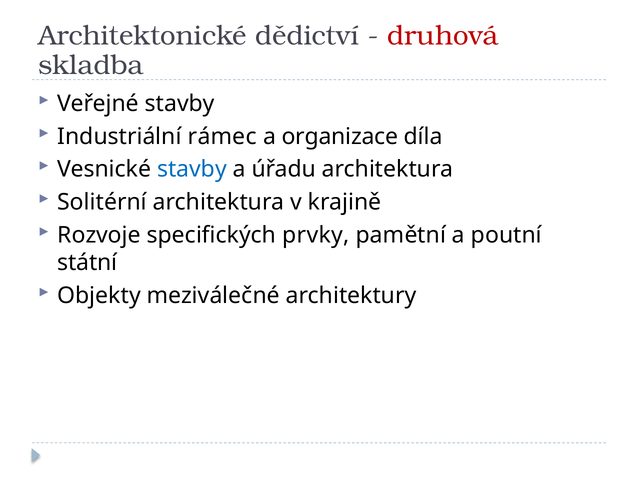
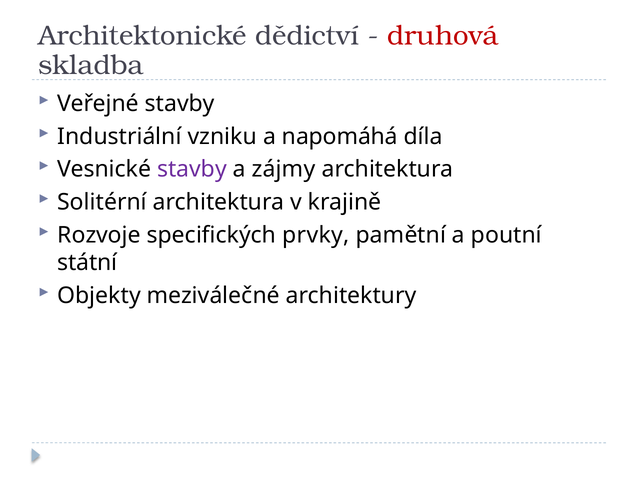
rámec: rámec -> vzniku (222, 137)
organizace: organizace -> napomáhá (340, 137)
stavby colour: blue -> purple (192, 170)
úřadu: úřadu -> zájmy (284, 170)
